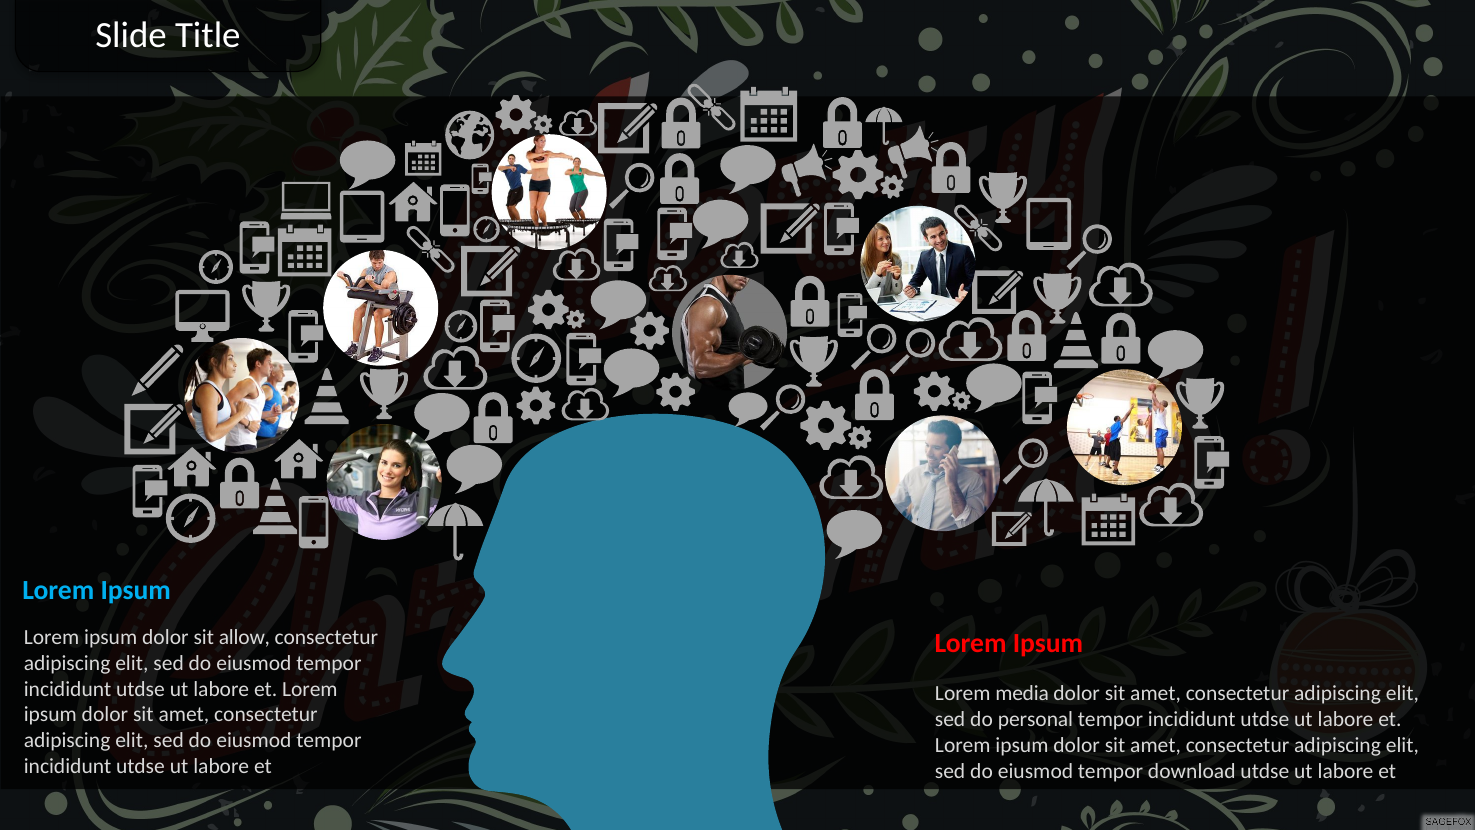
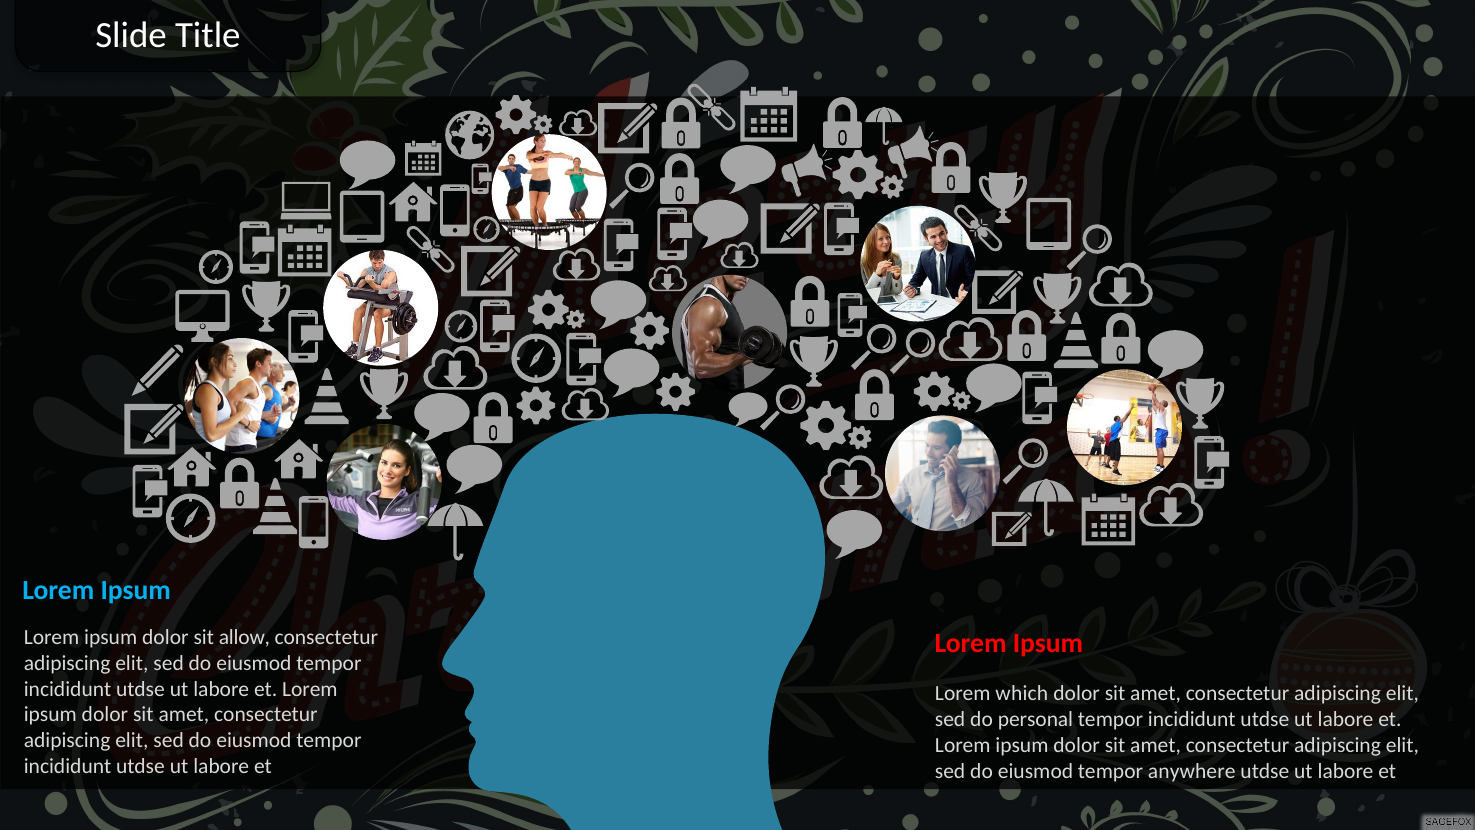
media: media -> which (1022, 693)
download: download -> anywhere (1192, 771)
